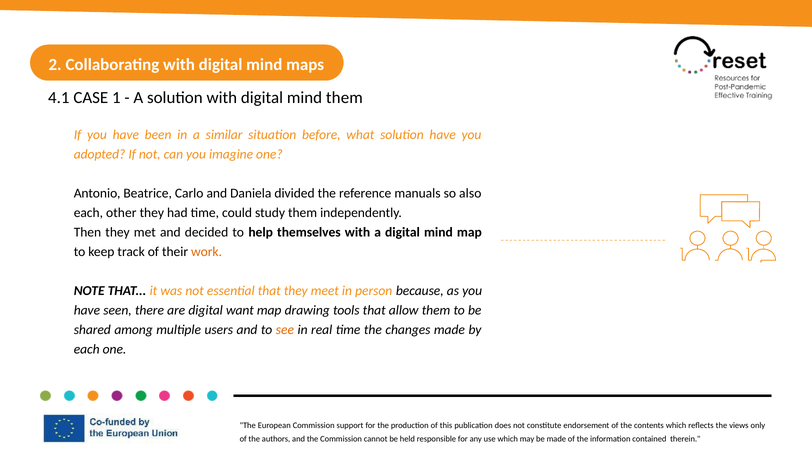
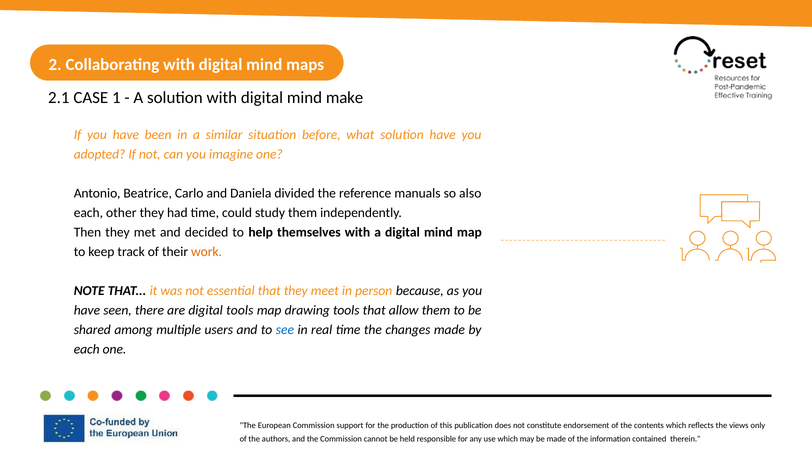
4.1: 4.1 -> 2.1 (59, 98)
mind them: them -> make (345, 98)
digital want: want -> tools (240, 310)
see colour: orange -> blue (285, 329)
